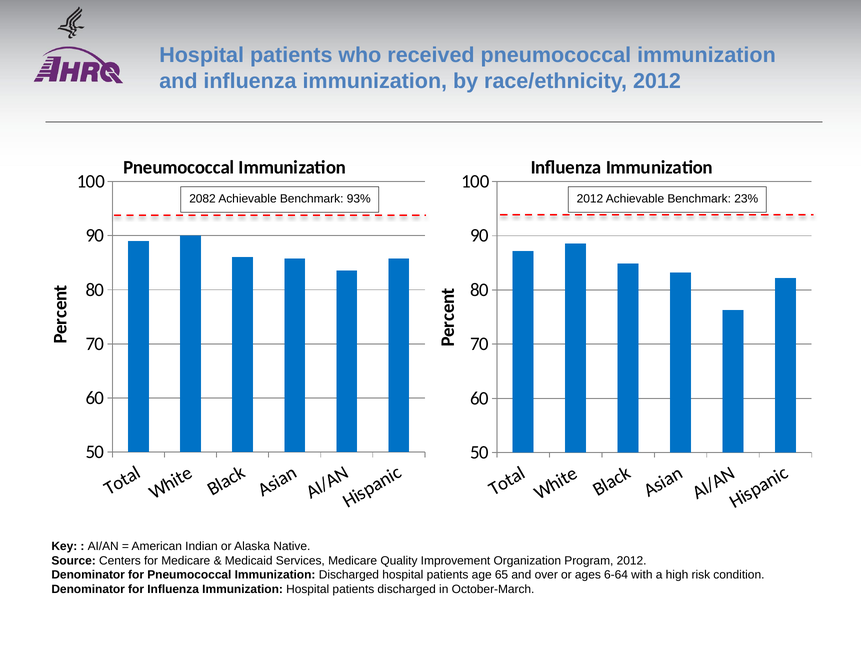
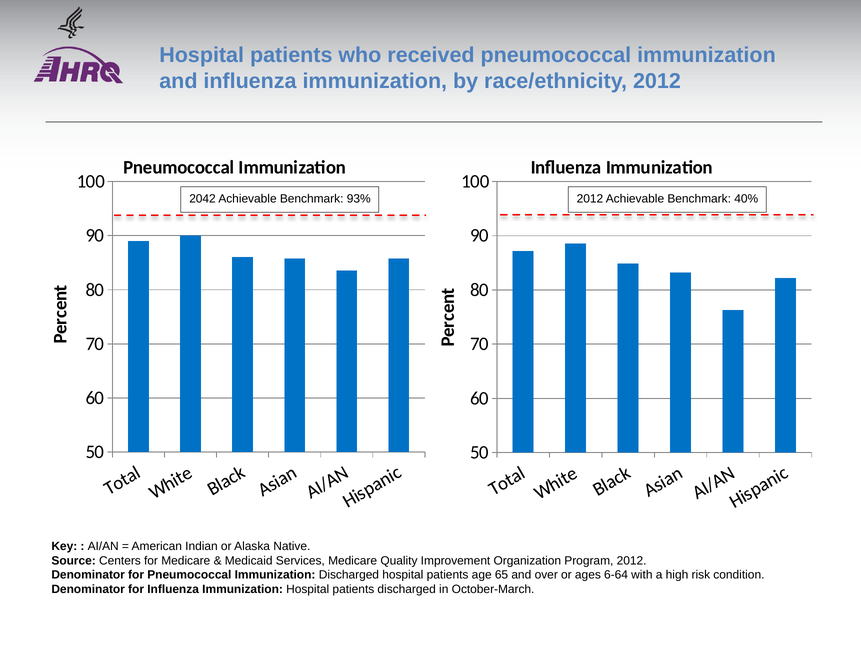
2082: 2082 -> 2042 (203, 199)
23%: 23% -> 40% (746, 199)
